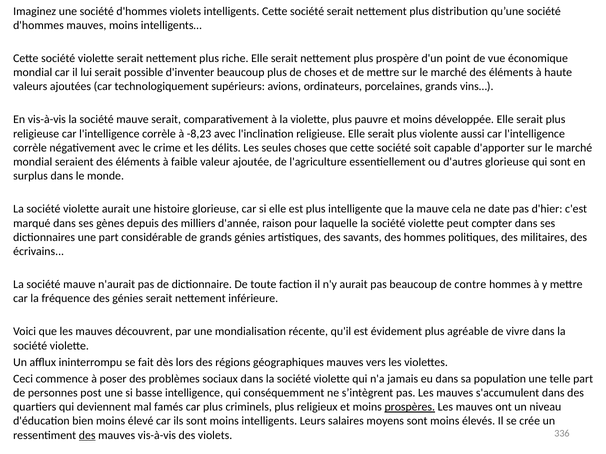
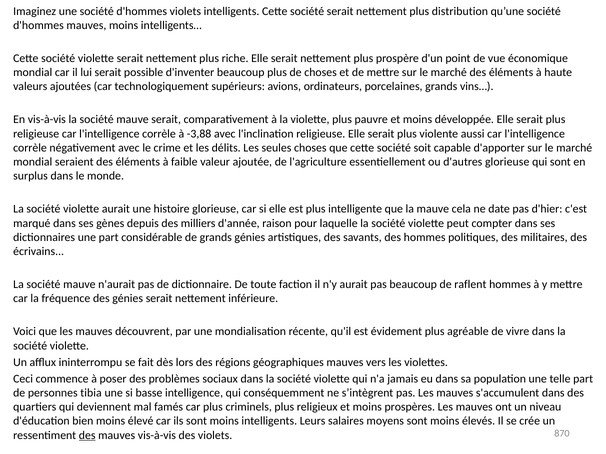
-8,23: -8,23 -> -3,88 (199, 134)
contre: contre -> raflent (470, 285)
post: post -> tibia (91, 393)
prospères underline: present -> none (410, 407)
336: 336 -> 870 (562, 434)
